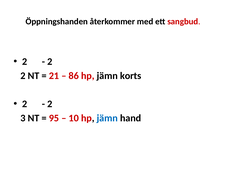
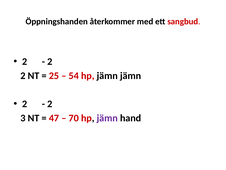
21: 21 -> 25 (54, 76)
86: 86 -> 54 (74, 76)
jämn korts: korts -> jämn (131, 76)
95: 95 -> 47 (54, 118)
10: 10 -> 70 (74, 118)
jämn colour: blue -> purple (107, 118)
